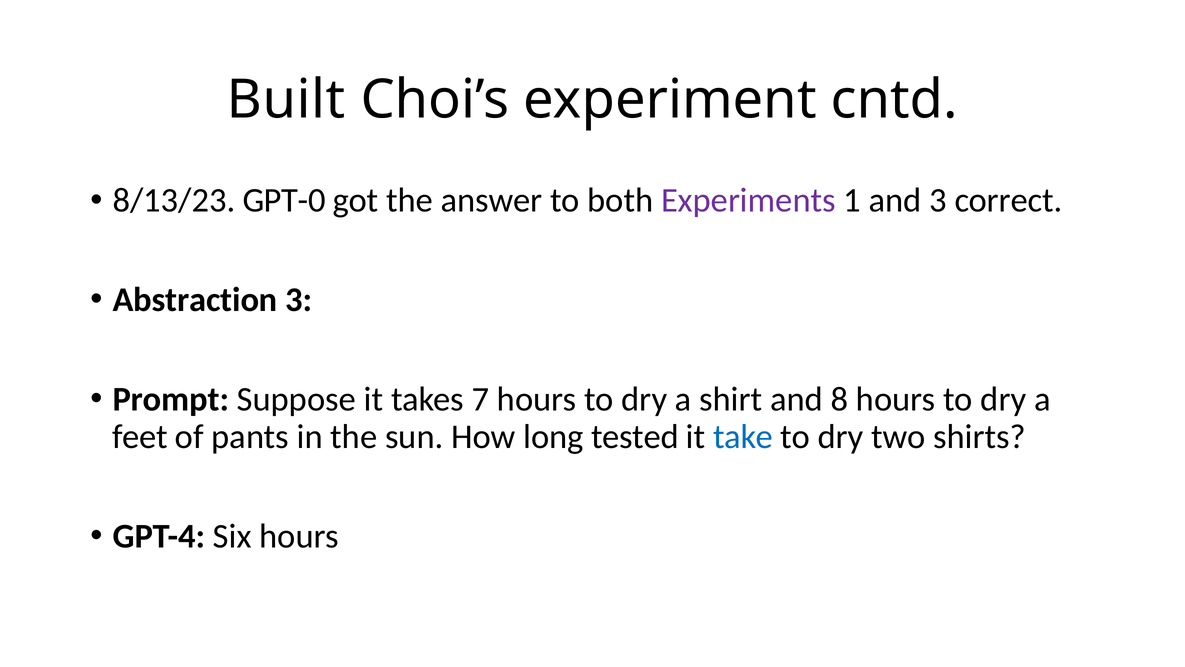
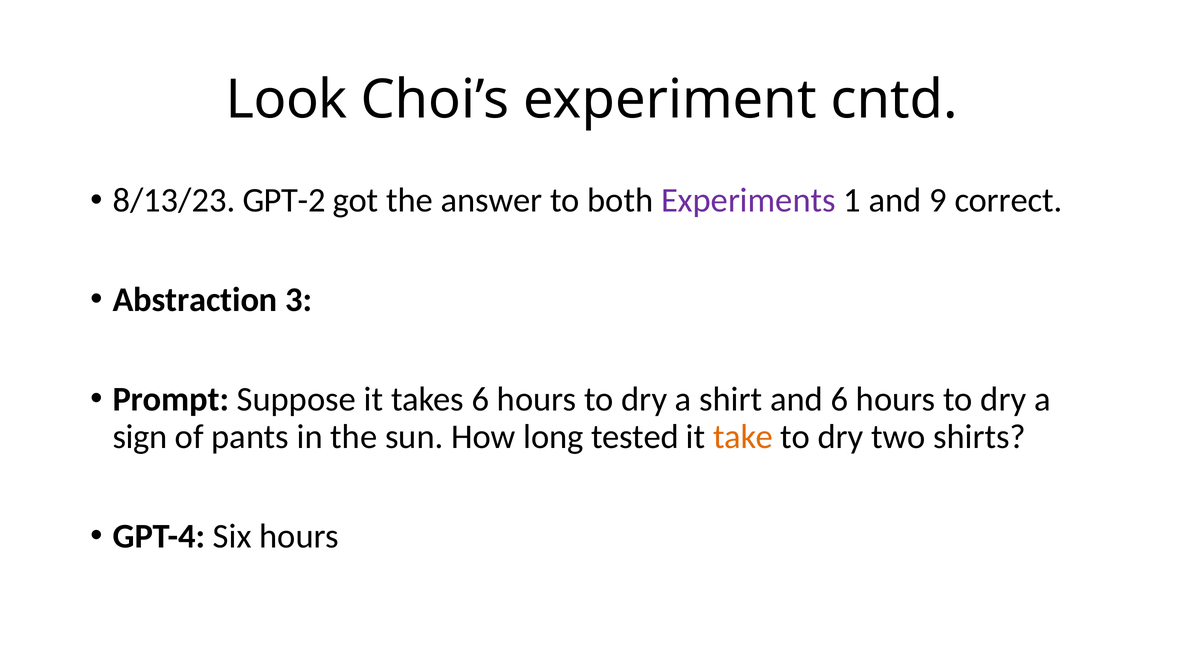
Built: Built -> Look (287, 100)
GPT-0: GPT-0 -> GPT-2 (284, 200)
and 3: 3 -> 9 (938, 200)
takes 7: 7 -> 6 (481, 399)
and 8: 8 -> 6 (840, 399)
feet: feet -> sign (140, 436)
take colour: blue -> orange (743, 436)
